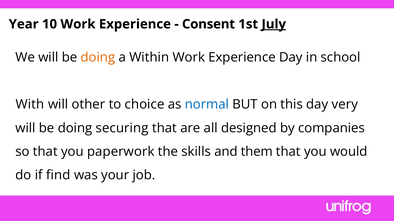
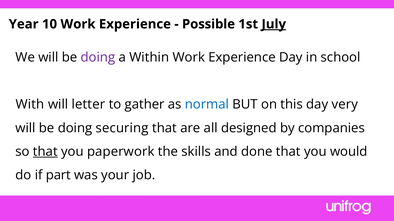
Consent: Consent -> Possible (208, 24)
doing colour: orange -> purple (98, 57)
other: other -> letter (88, 105)
choice: choice -> gather (145, 105)
that underline: none -> present (45, 152)
them: them -> done (257, 152)
find: find -> part (58, 176)
